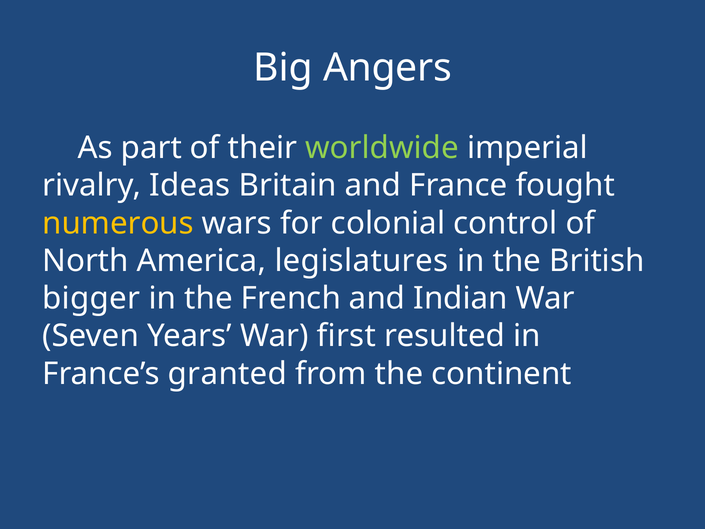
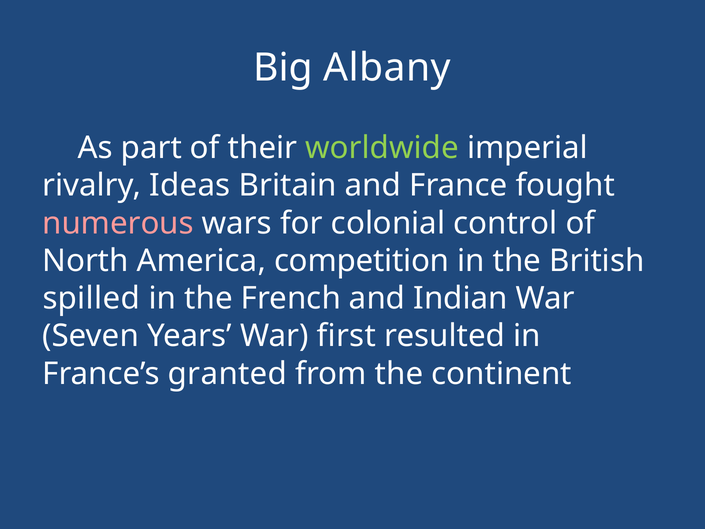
Angers: Angers -> Albany (387, 68)
numerous colour: yellow -> pink (118, 223)
legislatures: legislatures -> competition (362, 261)
bigger: bigger -> spilled (91, 298)
